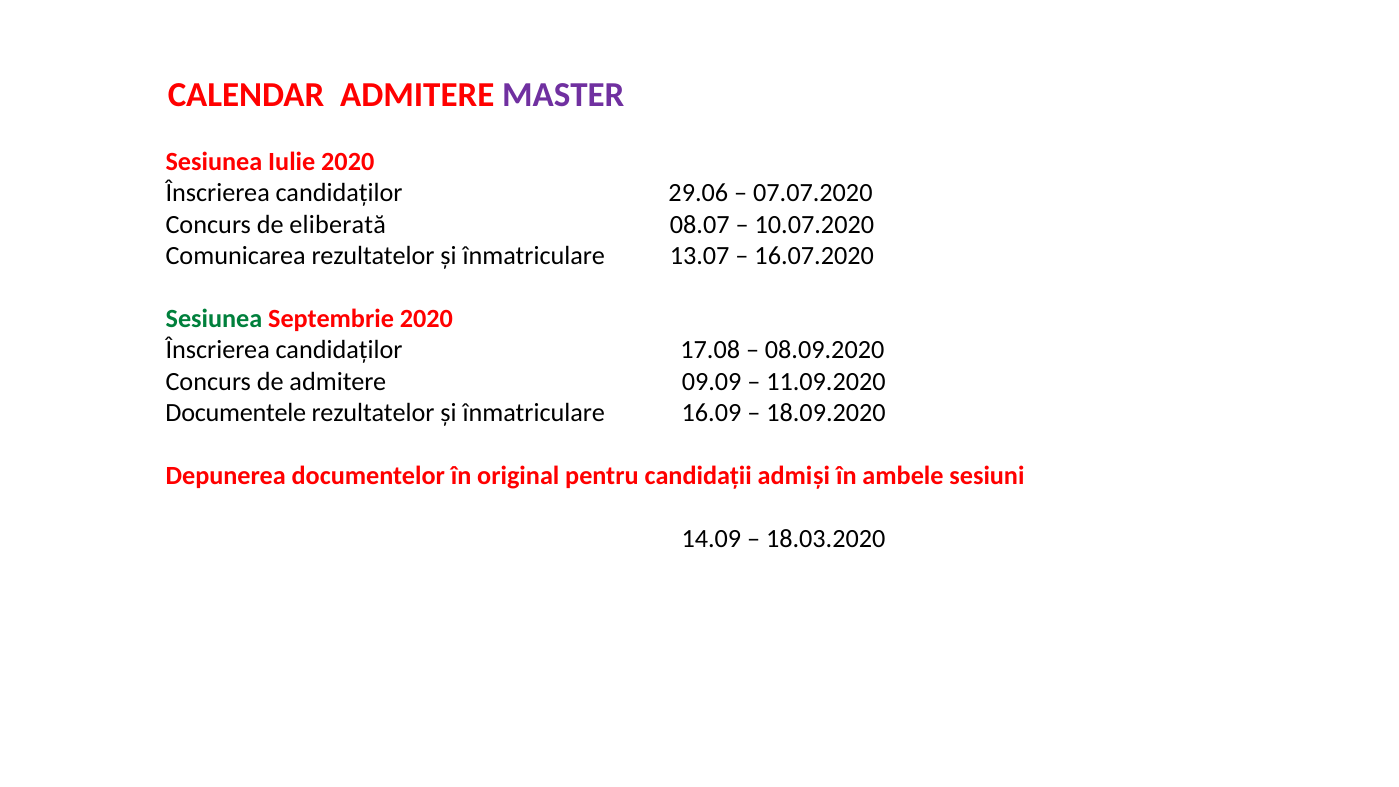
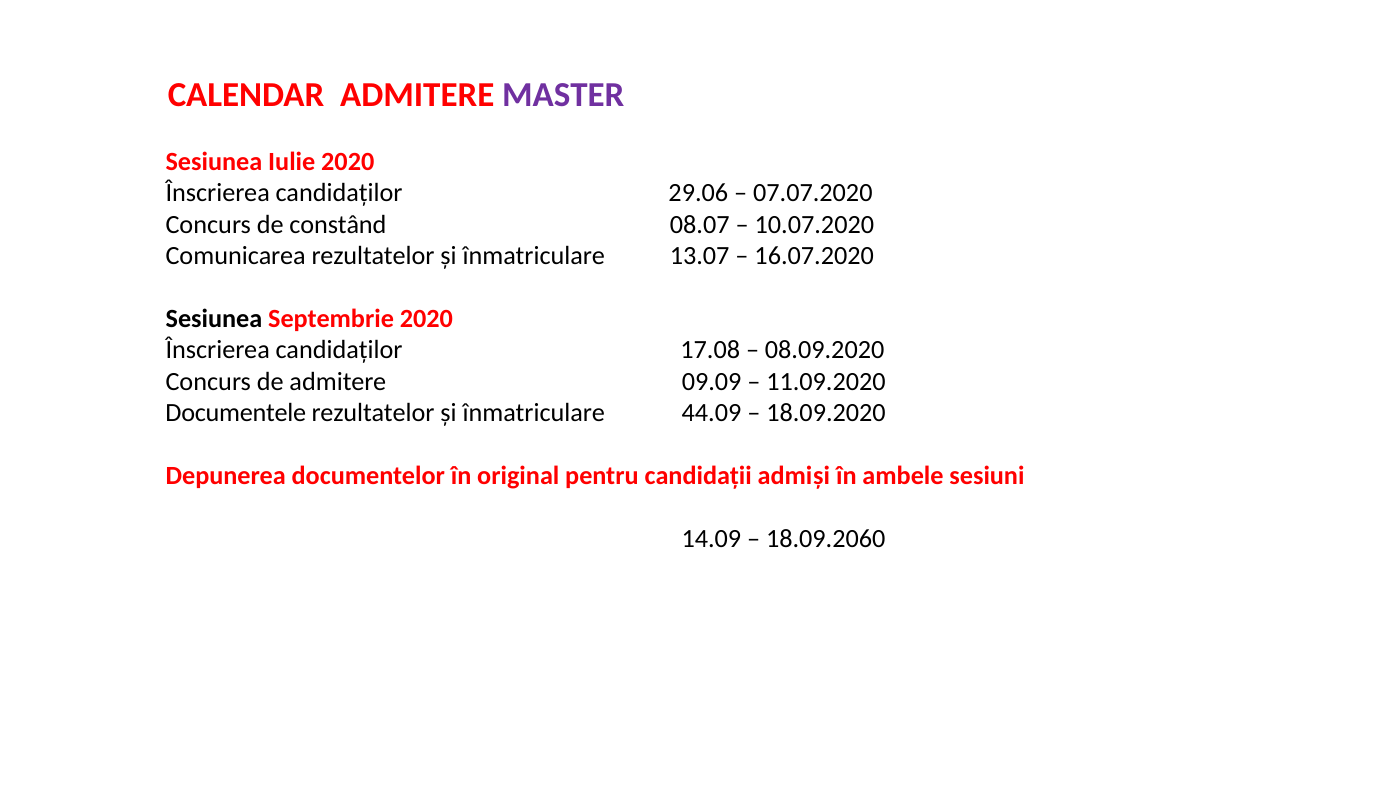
eliberată: eliberată -> constând (338, 224)
Sesiunea colour: green -> black (214, 319)
16.09: 16.09 -> 44.09 (711, 413)
18.03.2020: 18.03.2020 -> 18.09.2060 (826, 539)
